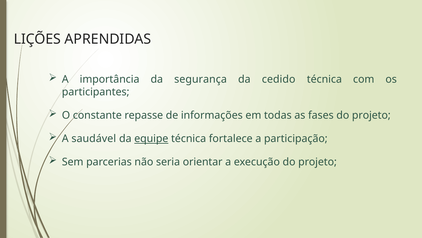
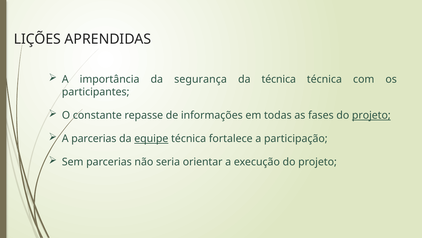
da cedido: cedido -> técnica (279, 79)
projeto underline: none -> present (371, 115)
A saudável: saudável -> parcerias (94, 138)
